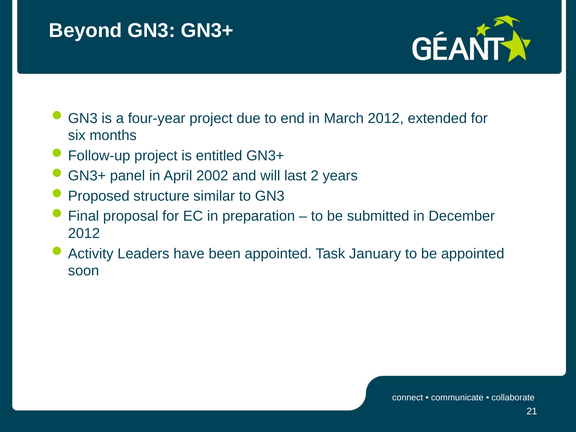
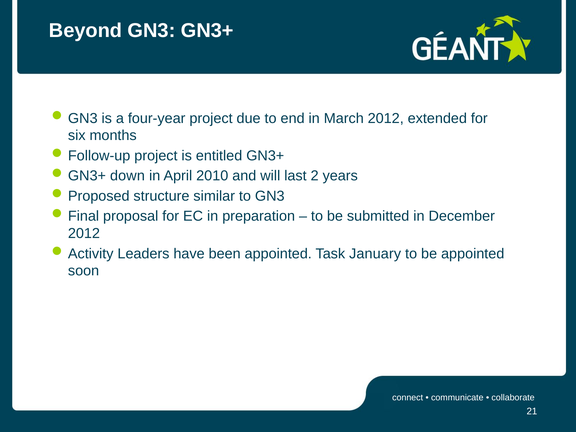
panel: panel -> down (127, 176)
2002: 2002 -> 2010 (212, 176)
